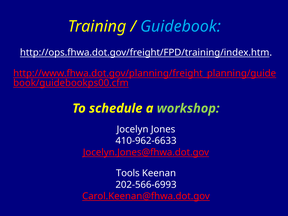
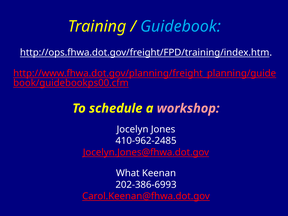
workshop colour: light green -> pink (188, 108)
410-962-6633: 410-962-6633 -> 410-962-2485 (146, 141)
Tools: Tools -> What (128, 173)
202-566-6993: 202-566-6993 -> 202-386-6993 (146, 185)
